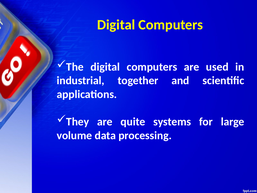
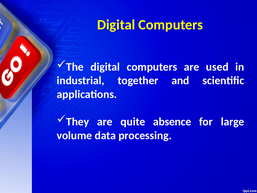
systems: systems -> absence (172, 122)
